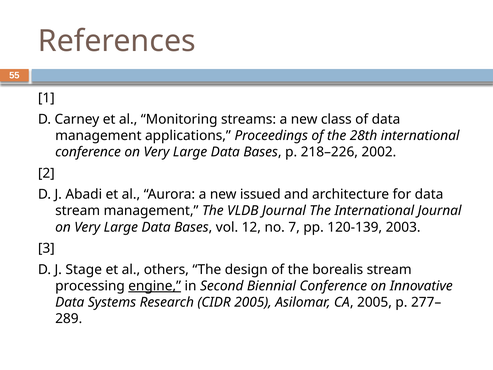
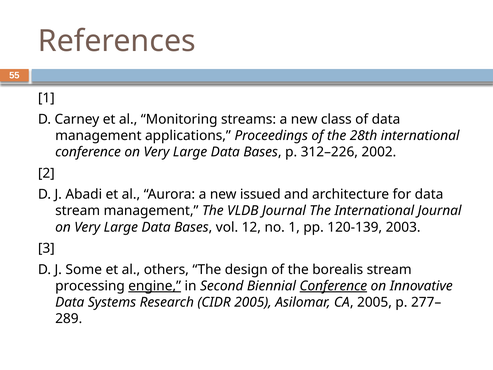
218–226: 218–226 -> 312–226 (329, 152)
no 7: 7 -> 1 (294, 227)
Stage: Stage -> Some (84, 269)
Conference underline: none -> present (333, 286)
